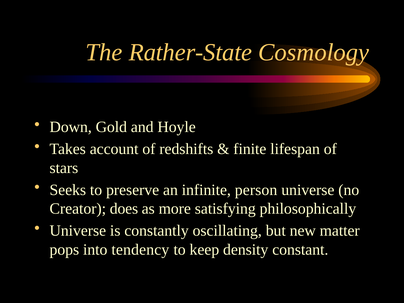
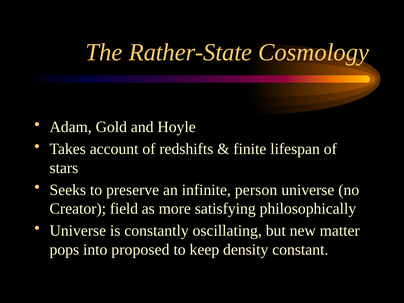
Down: Down -> Adam (71, 127)
does: does -> field (124, 209)
tendency: tendency -> proposed (140, 250)
